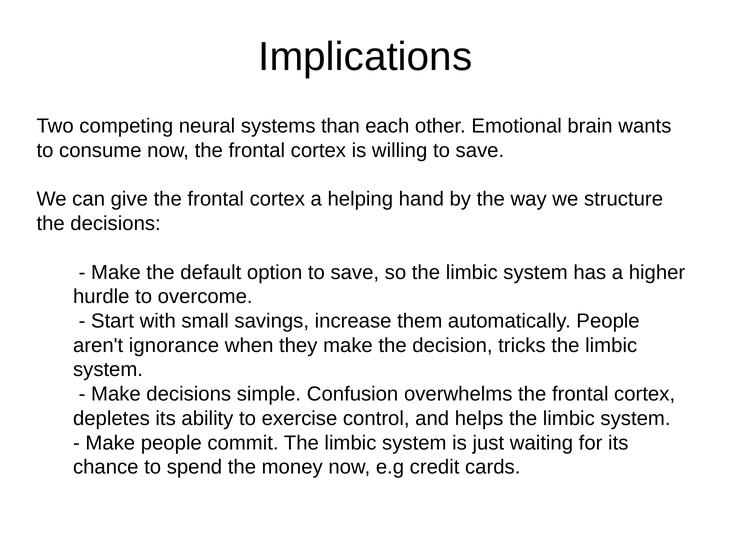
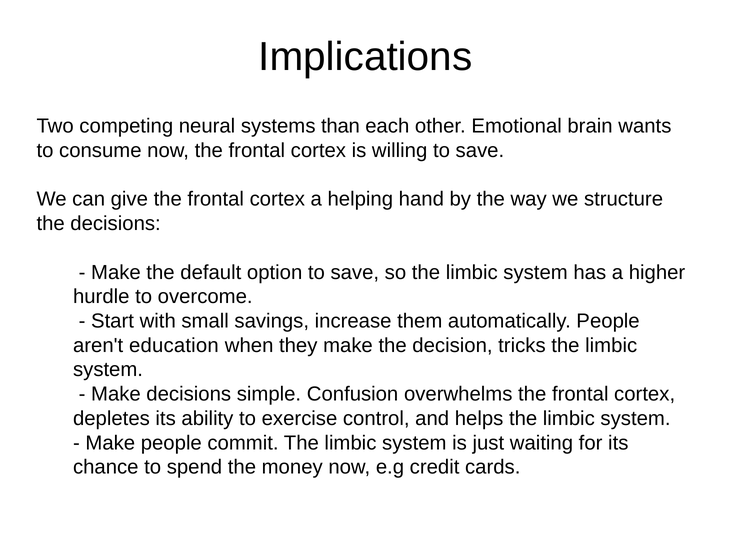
ignorance: ignorance -> education (174, 346)
